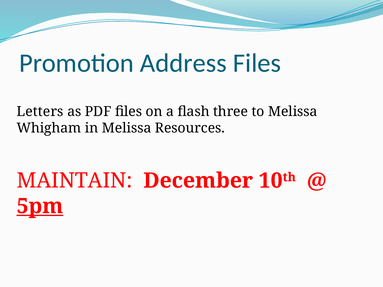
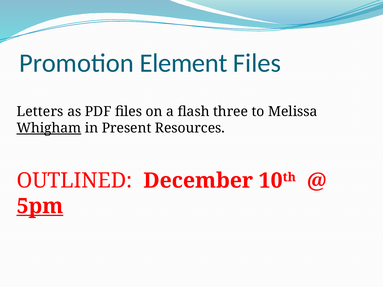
Address: Address -> Element (184, 63)
Whigham underline: none -> present (49, 128)
in Melissa: Melissa -> Present (127, 128)
MAINTAIN: MAINTAIN -> OUTLINED (74, 181)
